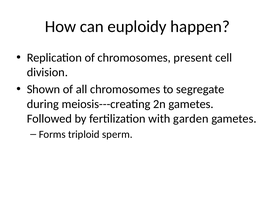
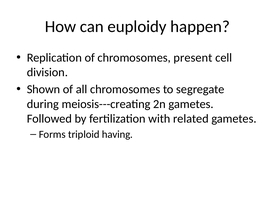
garden: garden -> related (191, 119)
sperm: sperm -> having (117, 135)
